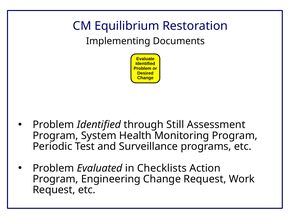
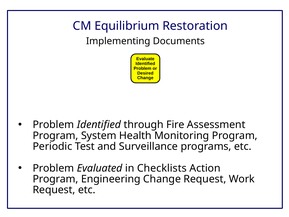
Still: Still -> Fire (175, 125)
